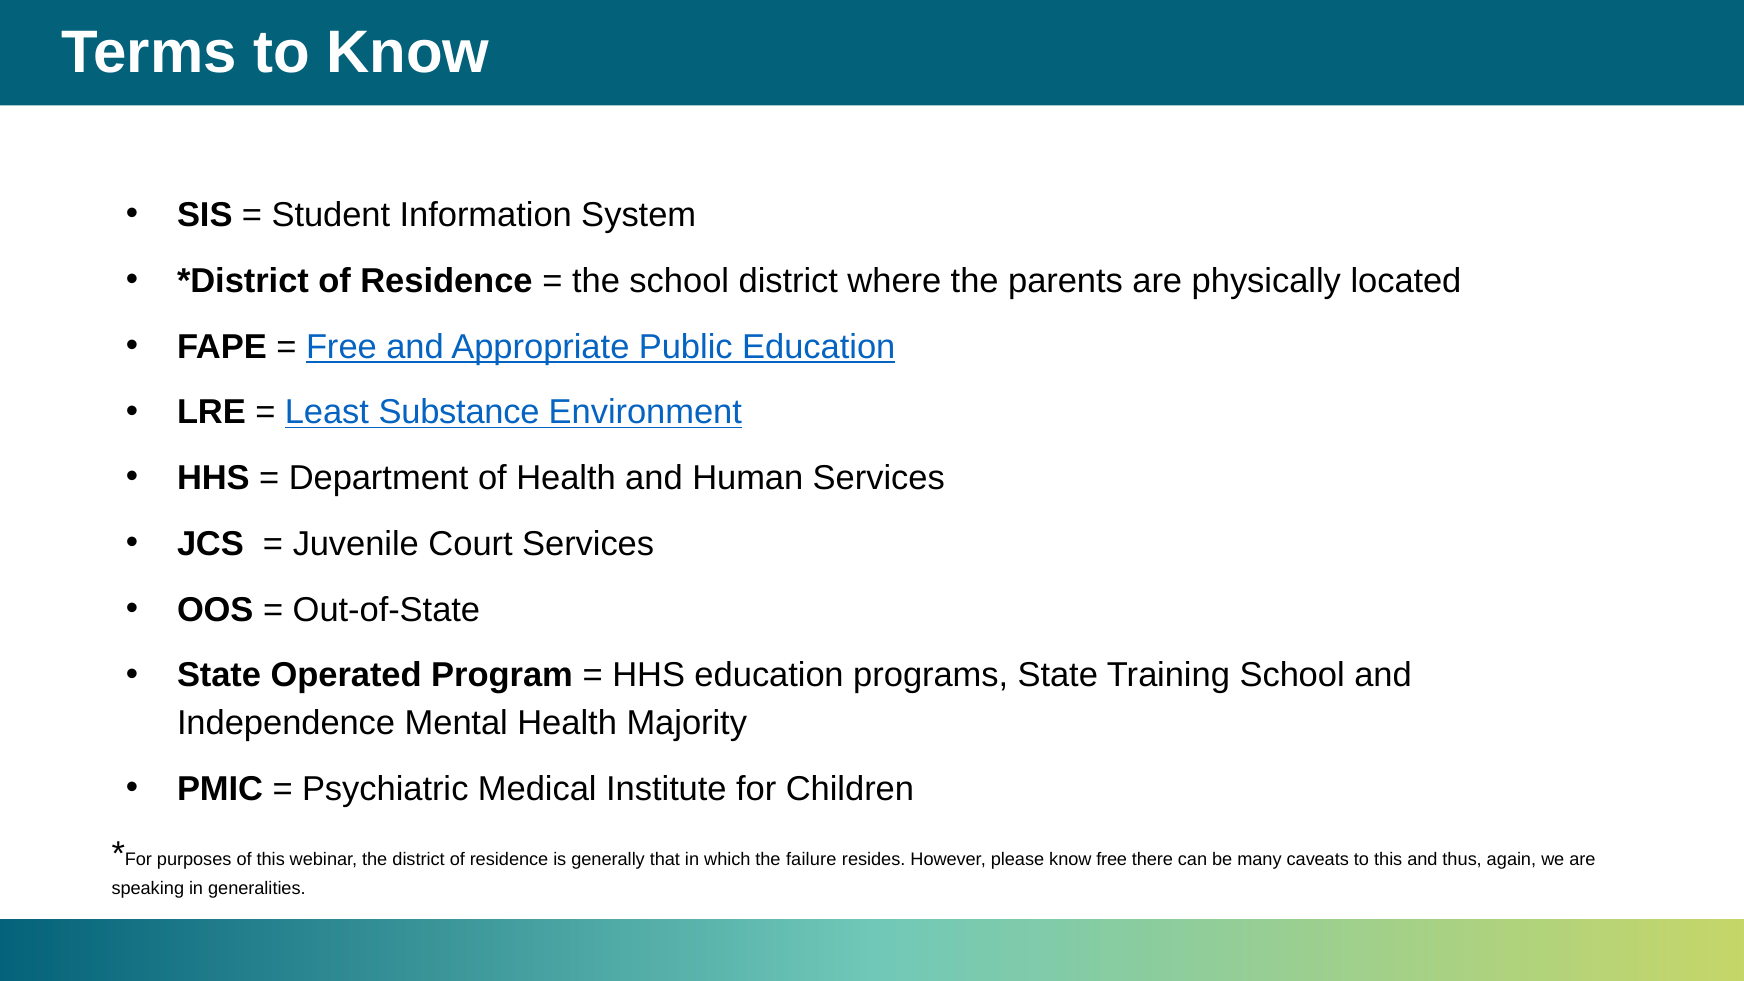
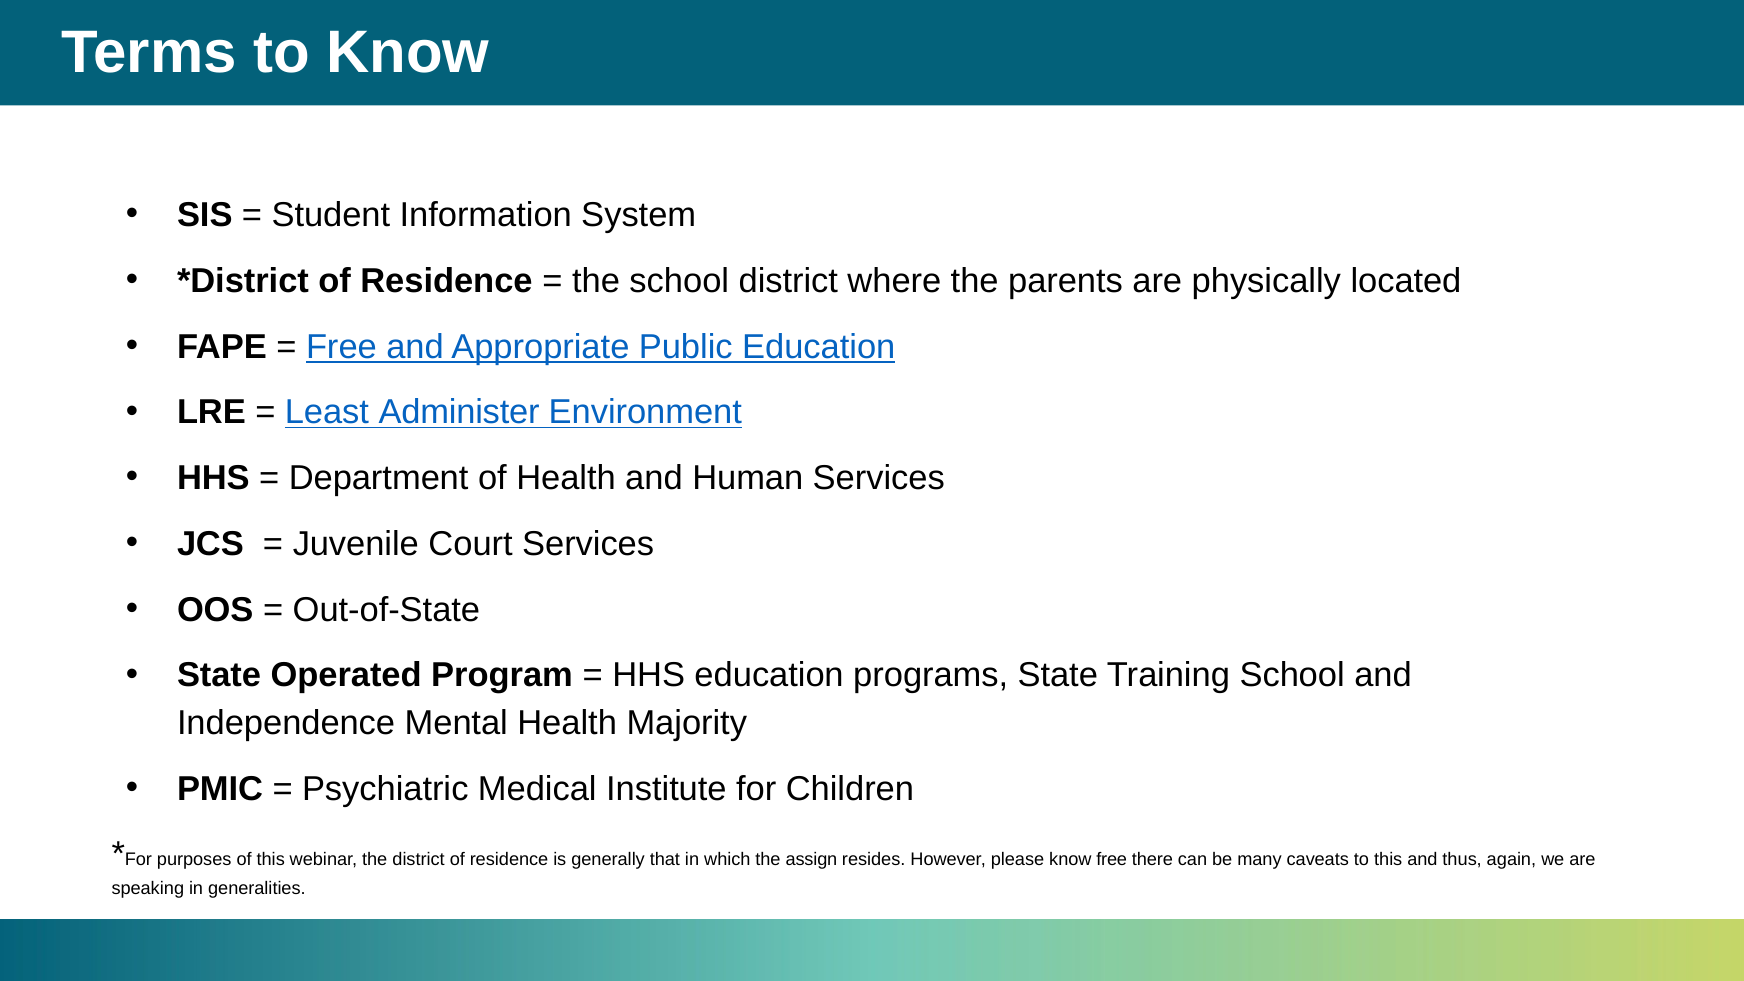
Substance: Substance -> Administer (459, 412)
failure: failure -> assign (811, 860)
